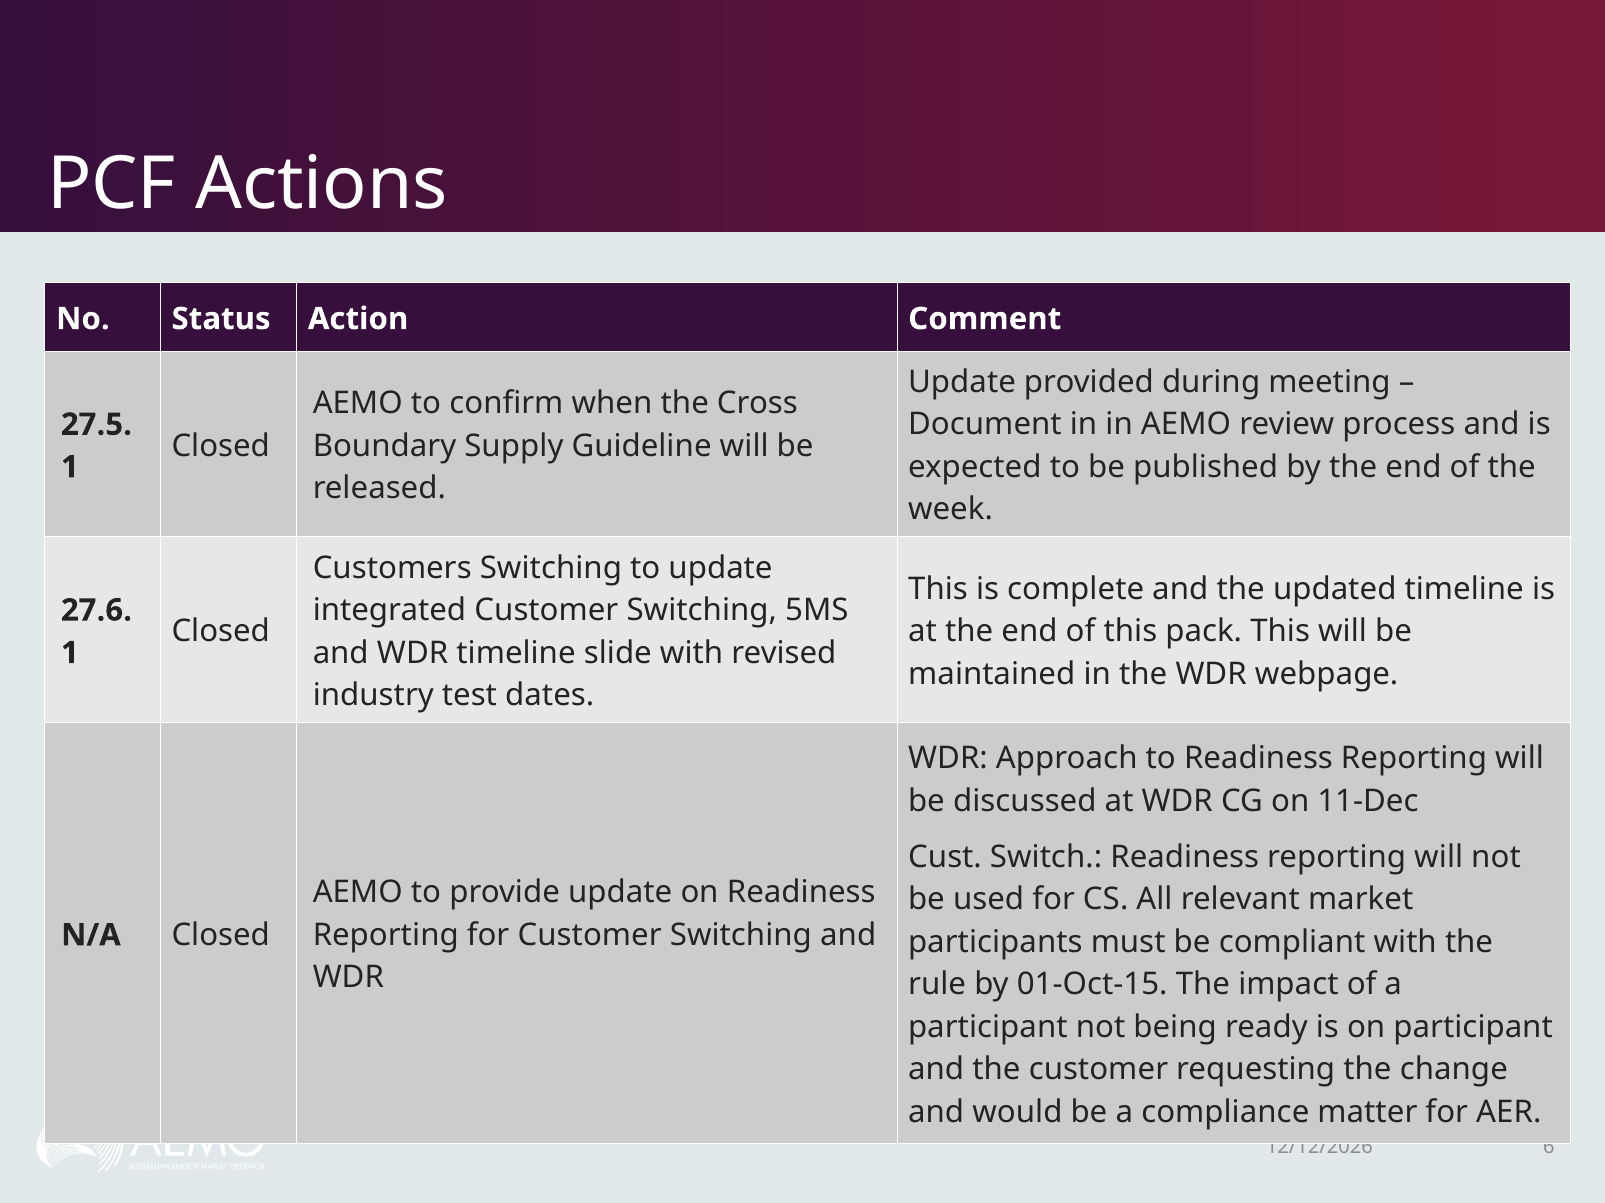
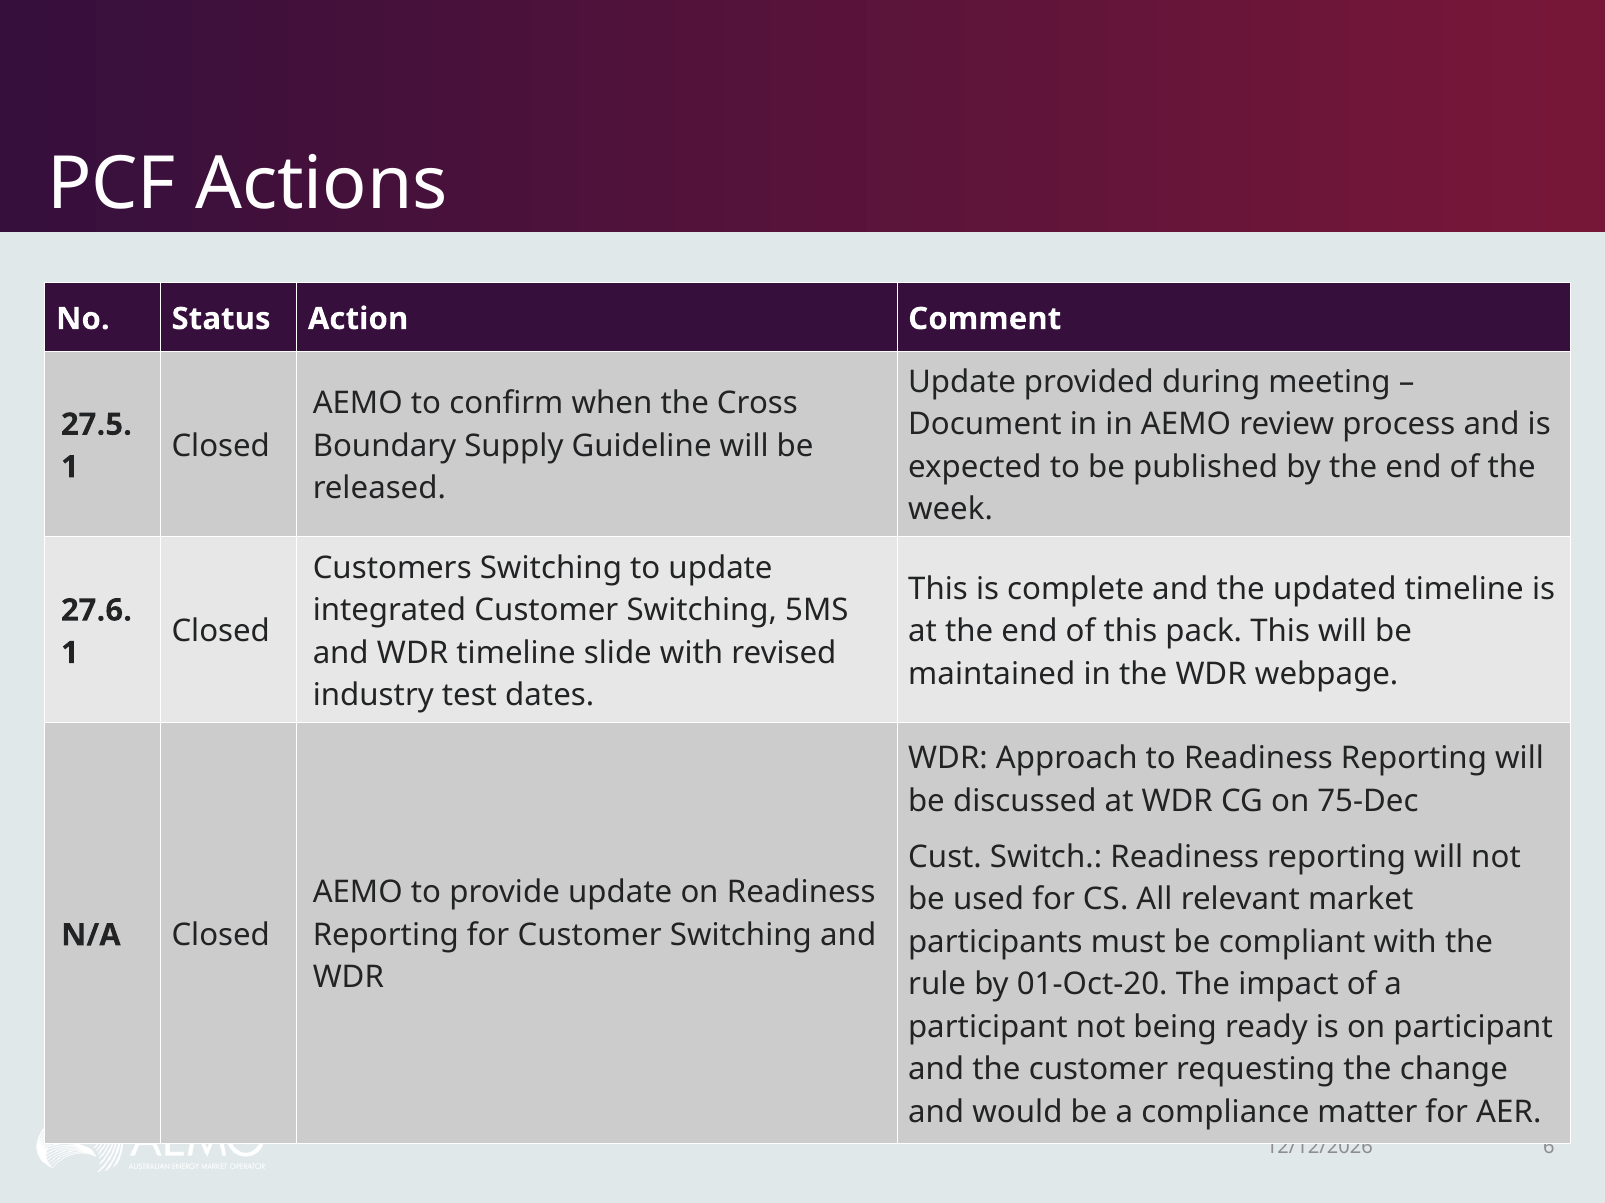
11-Dec: 11-Dec -> 75-Dec (1368, 801)
01-Oct-15: 01-Oct-15 -> 01-Oct-20 (1092, 985)
